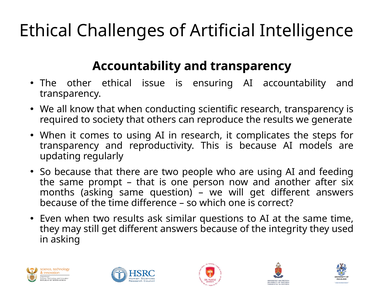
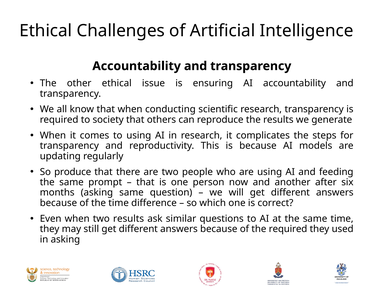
So because: because -> produce (73, 172)
the integrity: integrity -> required (288, 229)
